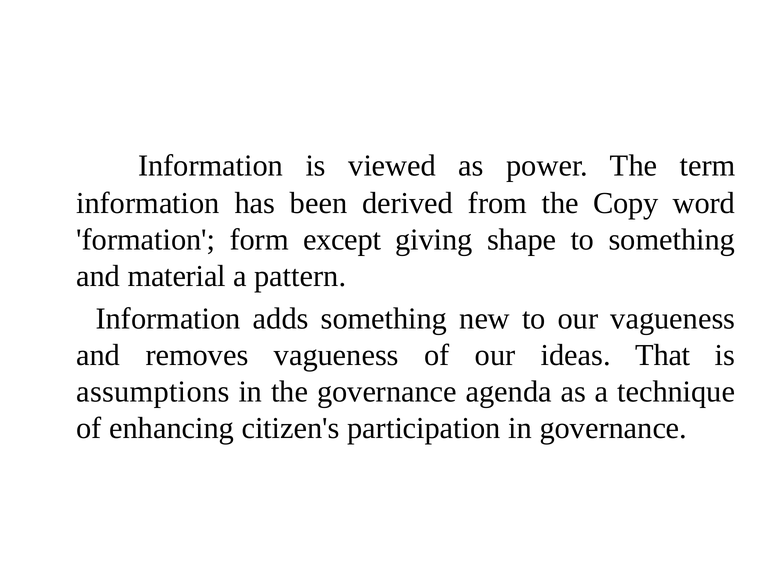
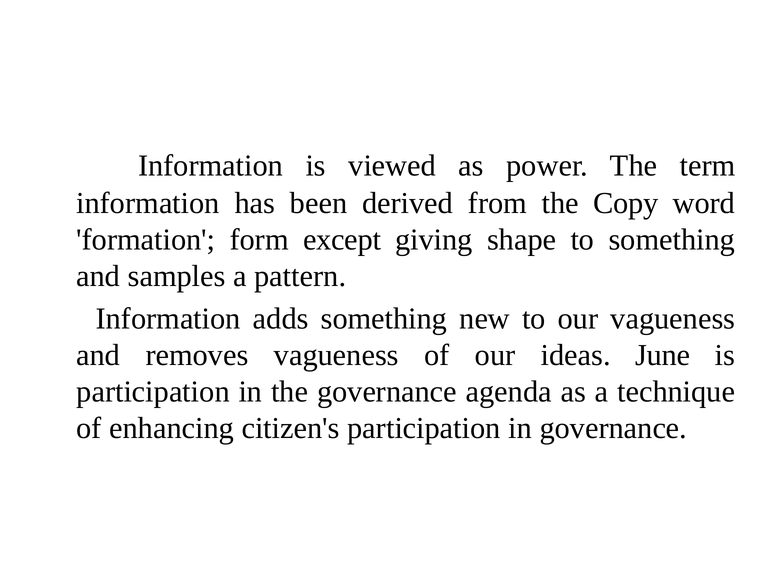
material: material -> samples (177, 276)
That: That -> June (663, 355)
assumptions: assumptions -> participation (153, 392)
